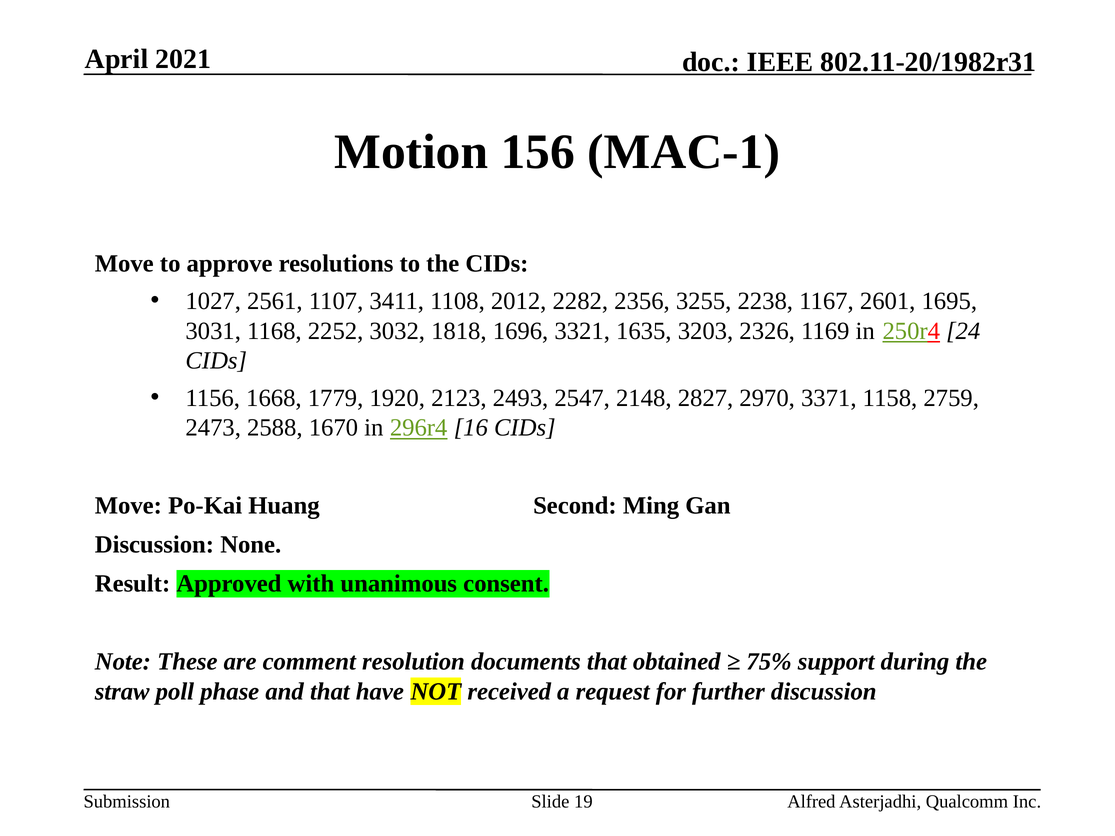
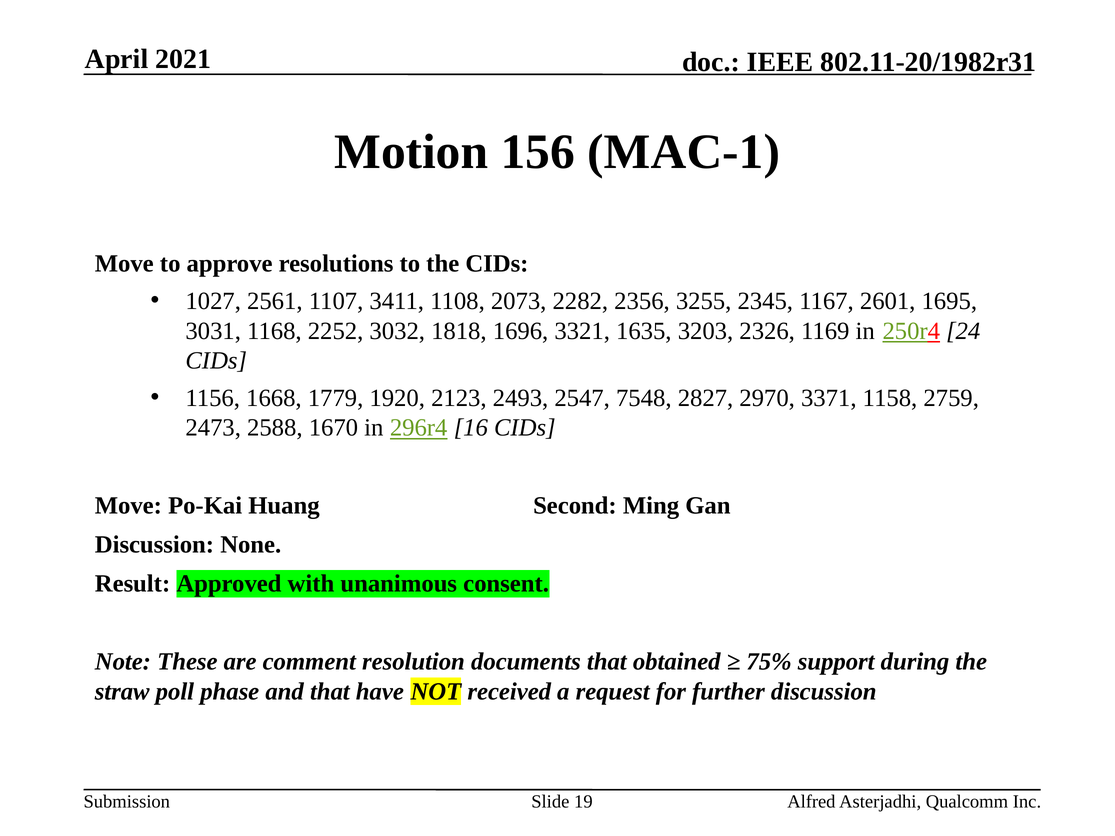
2012: 2012 -> 2073 (519, 301)
2238: 2238 -> 2345 (765, 301)
2148: 2148 -> 7548 (644, 398)
